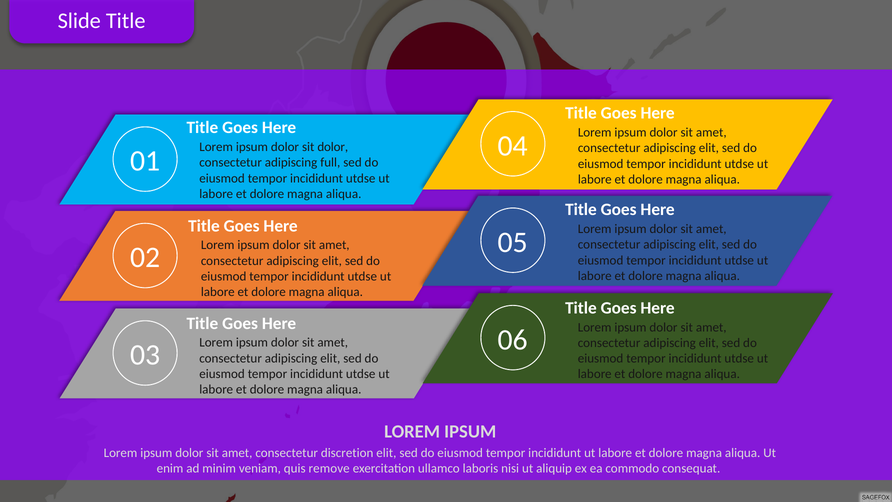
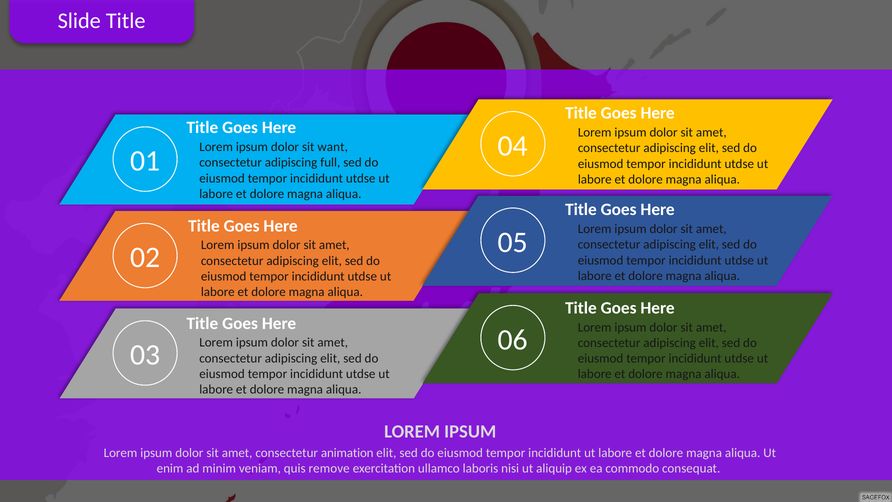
sit dolor: dolor -> want (333, 147)
discretion: discretion -> animation (347, 453)
